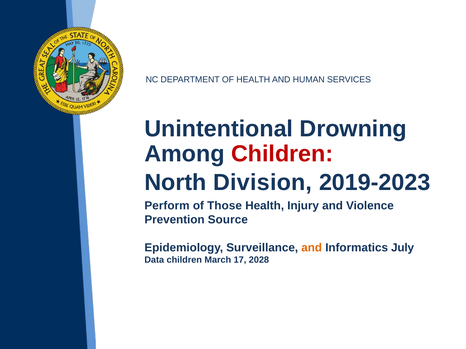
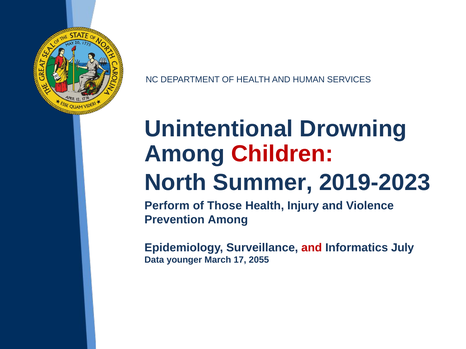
Division: Division -> Summer (263, 183)
Prevention Source: Source -> Among (228, 220)
and colour: orange -> red (312, 248)
Data children: children -> younger (184, 260)
2028: 2028 -> 2055 (259, 260)
